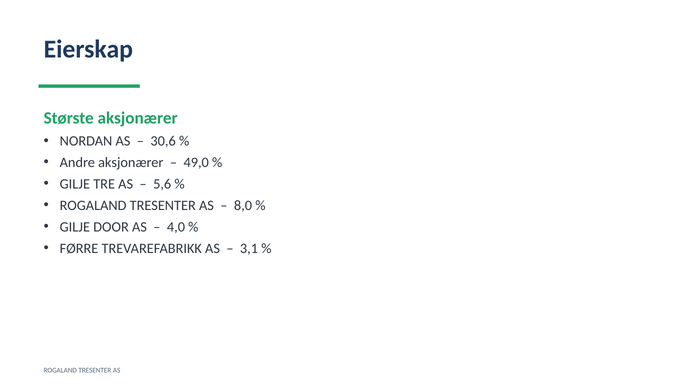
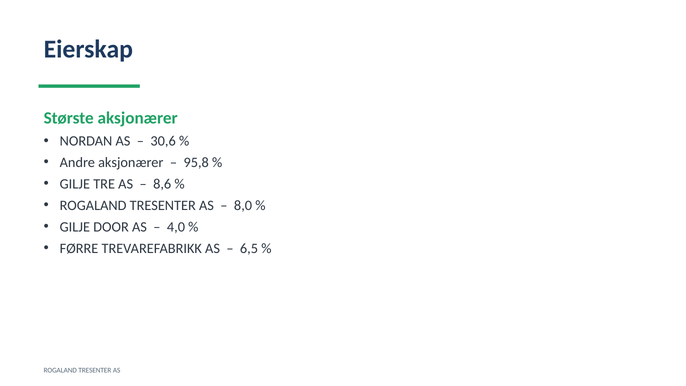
49,0: 49,0 -> 95,8 (196, 163)
5,6: 5,6 -> 8,6 (162, 184)
3,1: 3,1 -> 6,5 (249, 248)
